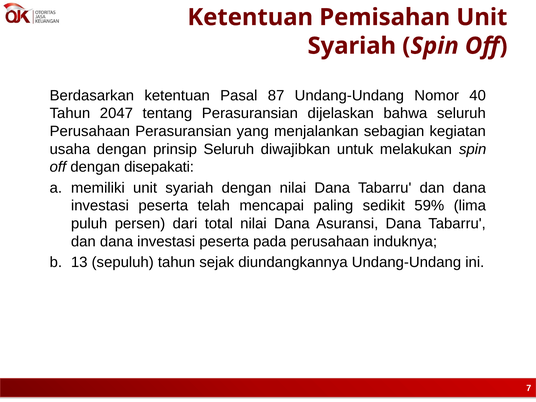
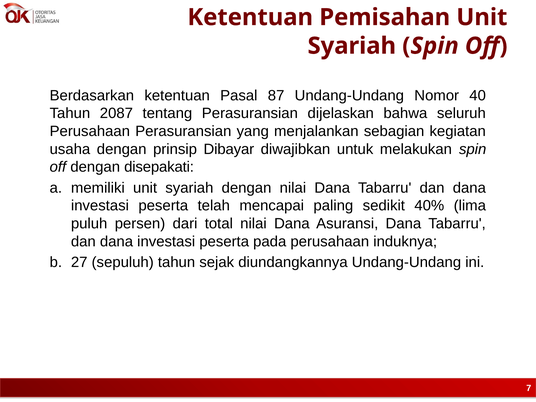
2047: 2047 -> 2087 (116, 113)
prinsip Seluruh: Seluruh -> Dibayar (229, 149)
59%: 59% -> 40% (429, 206)
13: 13 -> 27 (79, 262)
